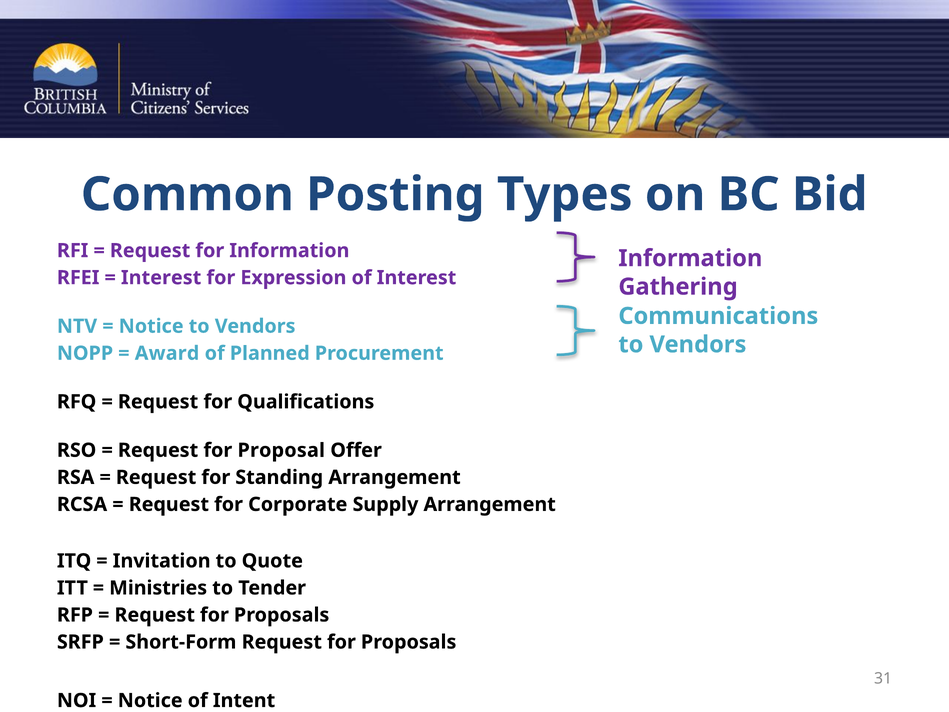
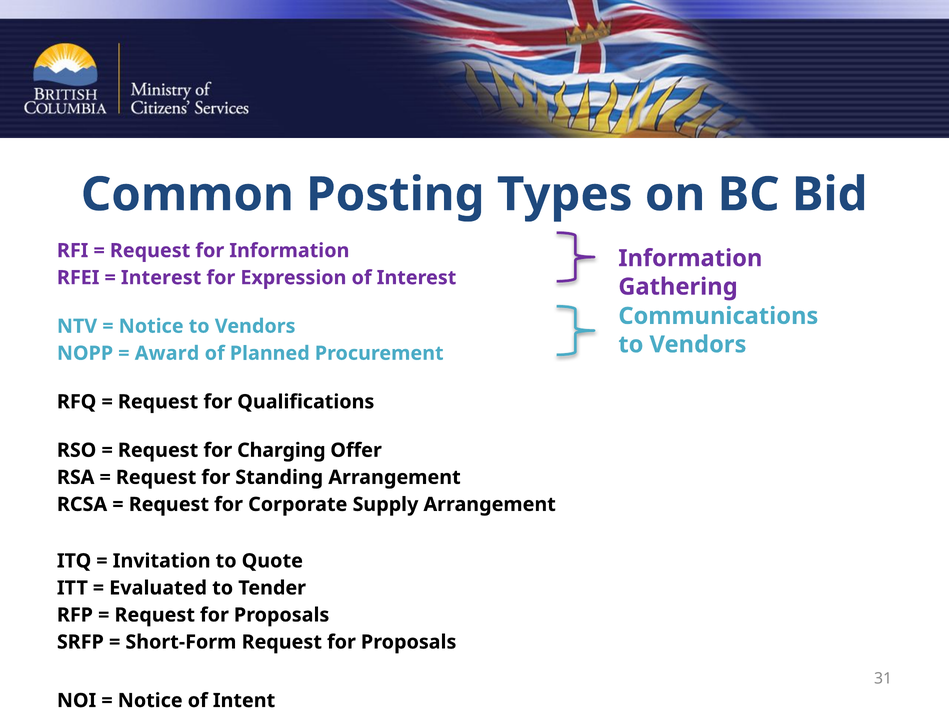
Proposal: Proposal -> Charging (281, 450)
Ministries: Ministries -> Evaluated (158, 588)
